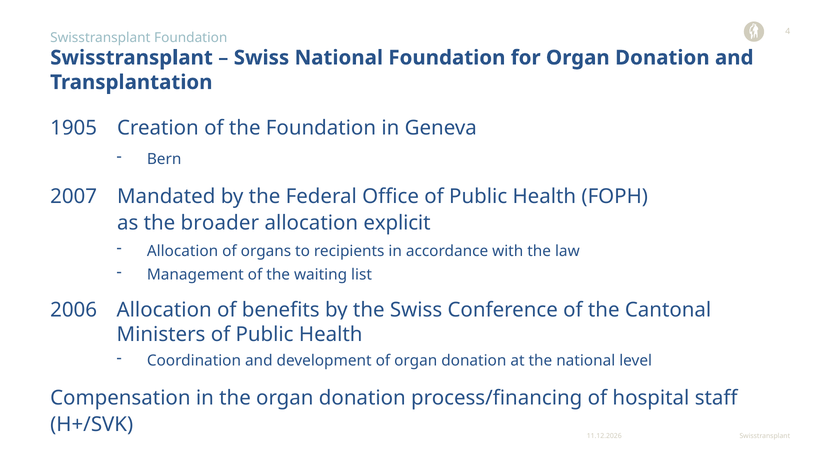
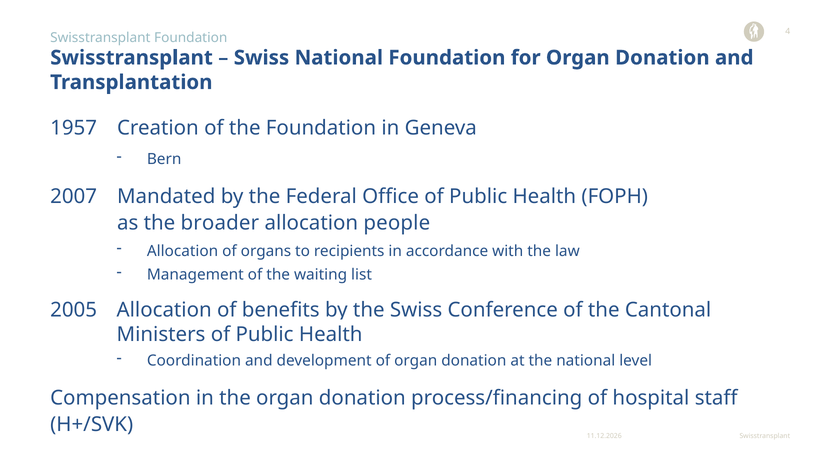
1905: 1905 -> 1957 (74, 128)
explicit: explicit -> people (397, 223)
2006: 2006 -> 2005 (74, 310)
